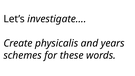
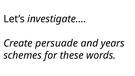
physicalis: physicalis -> persuade (57, 43)
